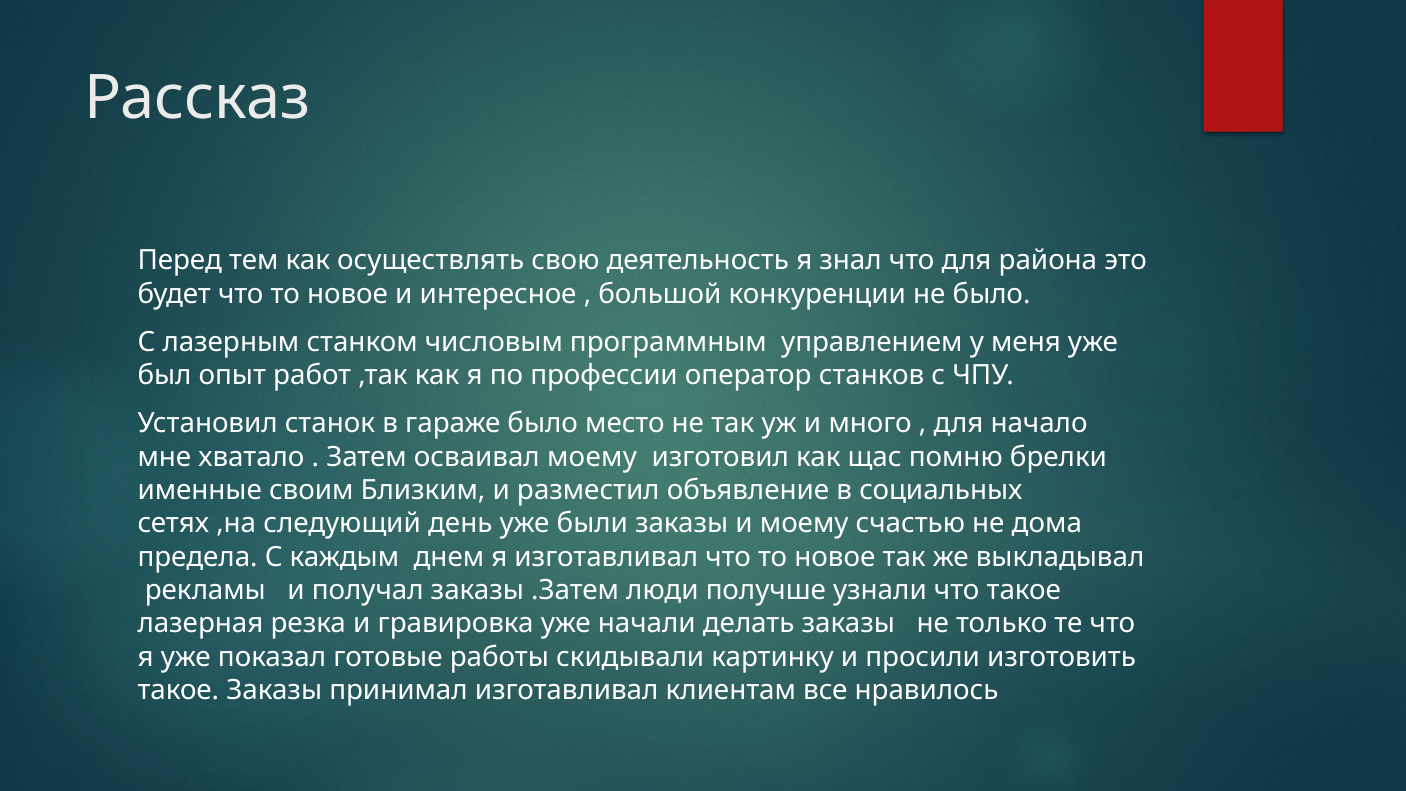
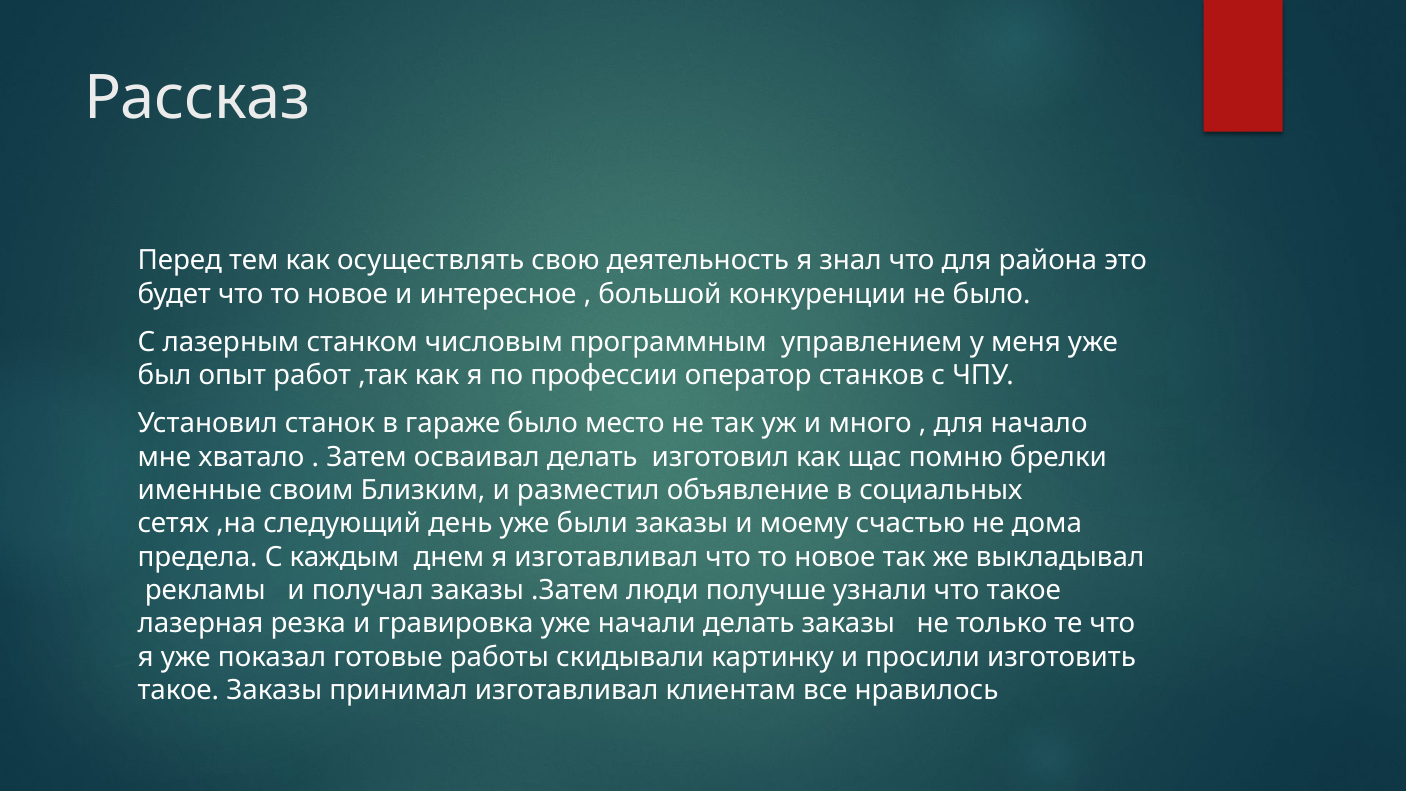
осваивал моему: моему -> делать (592, 457)
